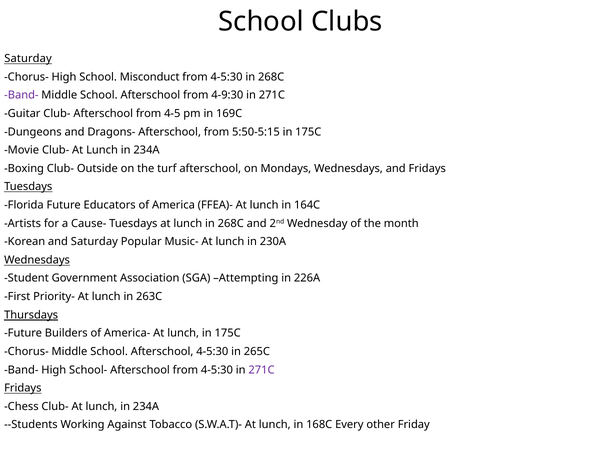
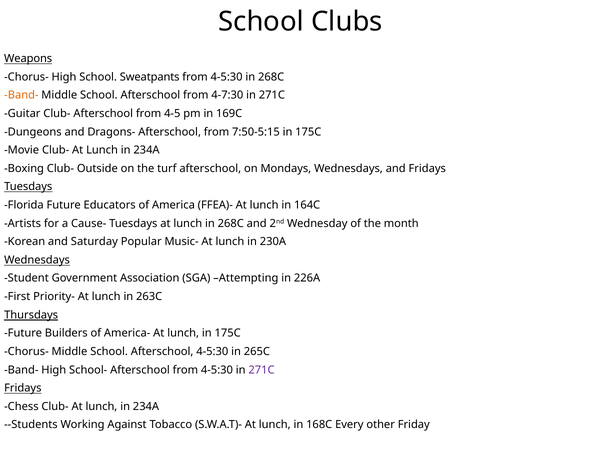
Saturday: Saturday -> Weapons (28, 59)
Misconduct: Misconduct -> Sweatpants (150, 77)
Band- colour: purple -> orange (21, 95)
4-9:30: 4-9:30 -> 4-7:30 (227, 95)
5:50-5:15: 5:50-5:15 -> 7:50-5:15 (256, 132)
